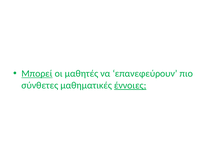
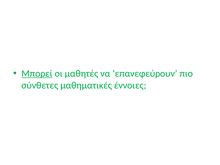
έννοιες underline: present -> none (130, 85)
